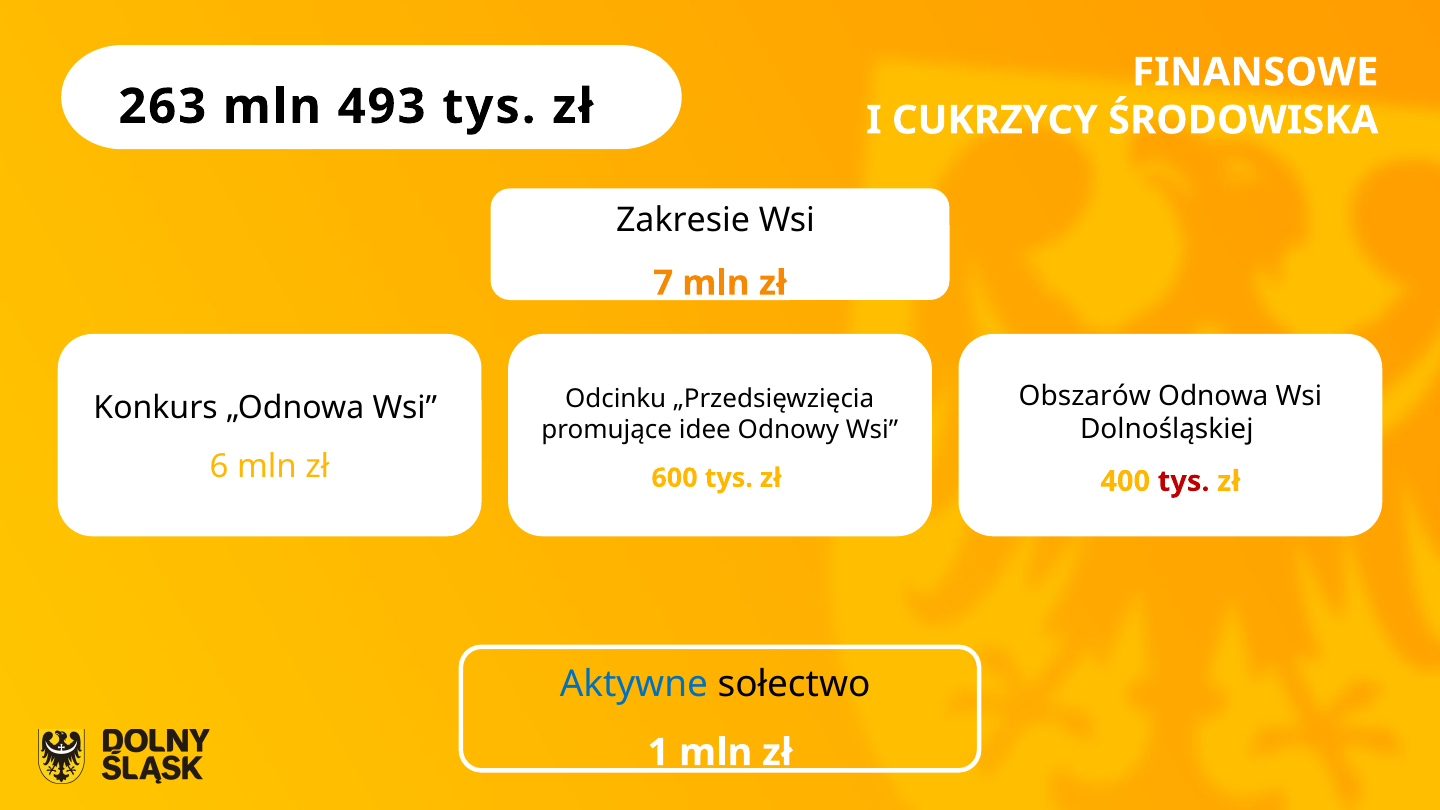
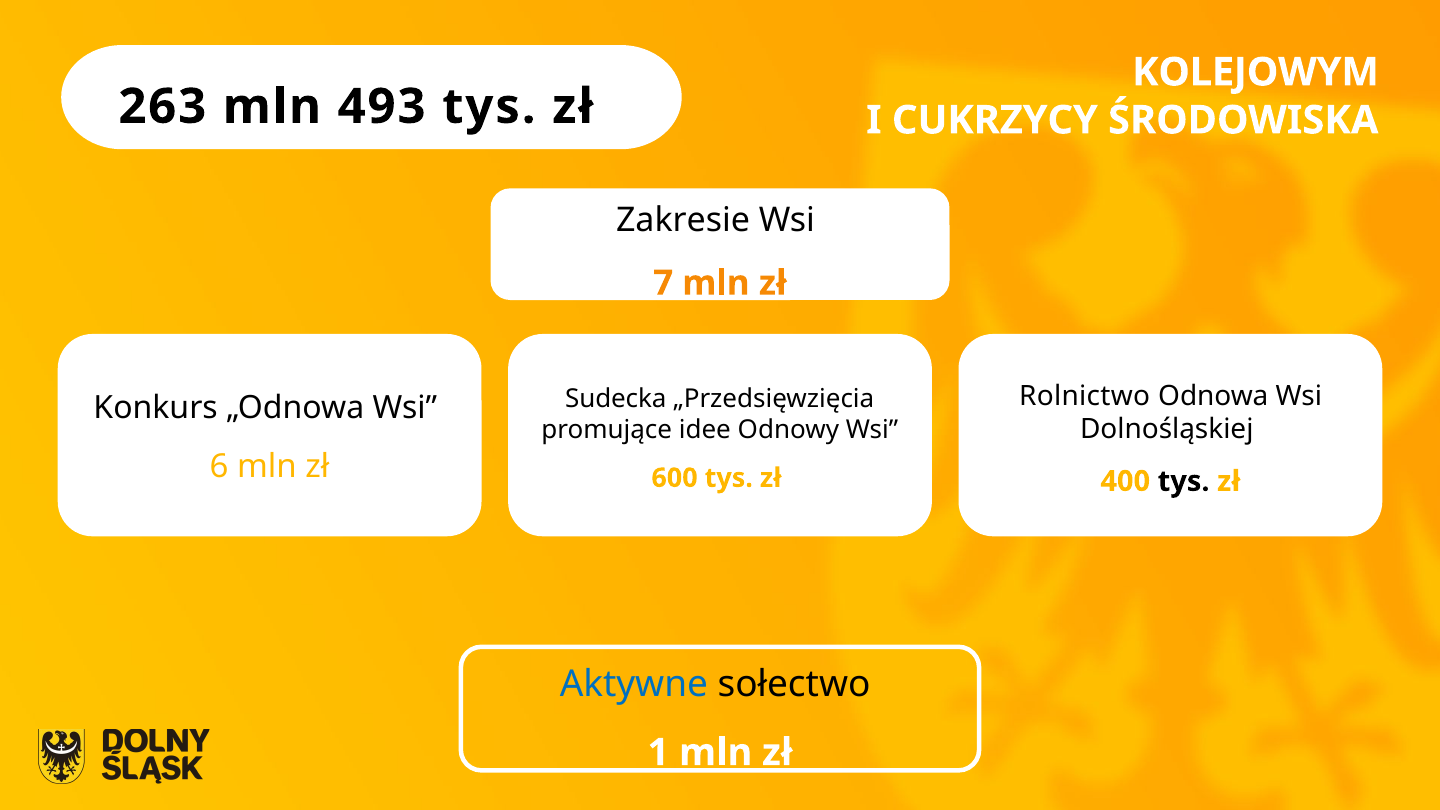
FINANSOWE: FINANSOWE -> KOLEJOWYM (1256, 72)
Obszarów: Obszarów -> Rolnictwo (1085, 396)
Odcinku: Odcinku -> Sudecka (616, 399)
tys colour: red -> black (1184, 481)
